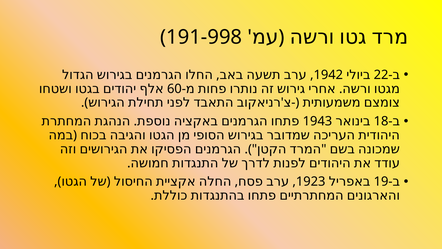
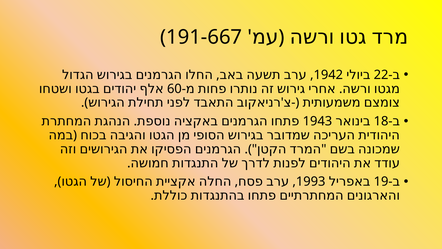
191-998: 191-998 -> 191-667 (204, 37)
1923: 1923 -> 1993 (311, 181)
